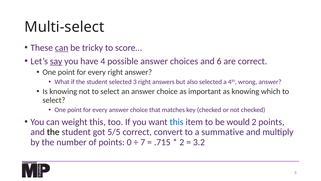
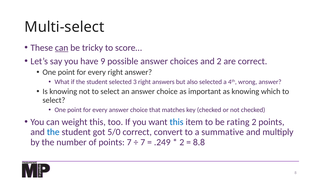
say underline: present -> none (56, 61)
4: 4 -> 9 (103, 61)
and 6: 6 -> 2 (219, 61)
would: would -> rating (238, 122)
the colour: black -> blue (53, 132)
5/5: 5/5 -> 5/0 (114, 132)
points 0: 0 -> 7 (129, 142)
.715: .715 -> .249 (162, 142)
3.2: 3.2 -> 8.8 (199, 142)
